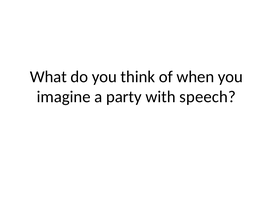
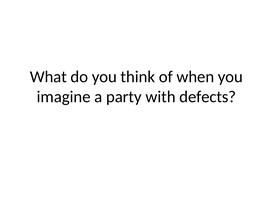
speech: speech -> defects (208, 97)
